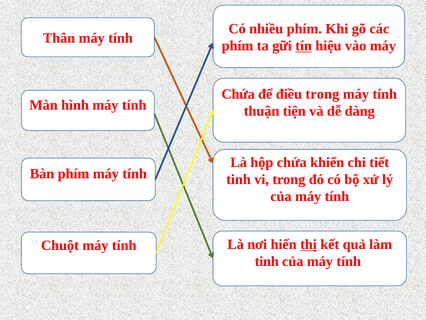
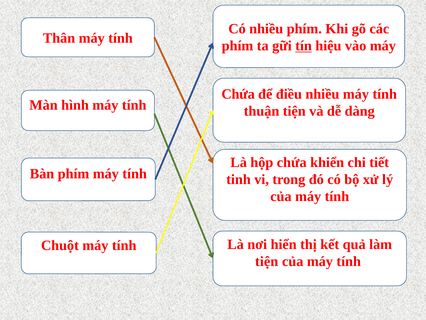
điều trong: trong -> nhiều (322, 94)
thị underline: present -> none (308, 244)
tinh: tinh -> tiện (267, 261)
